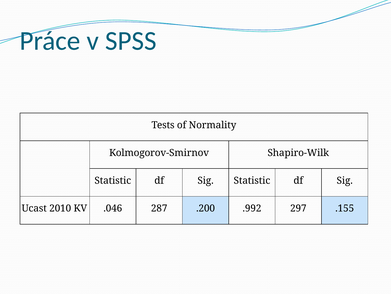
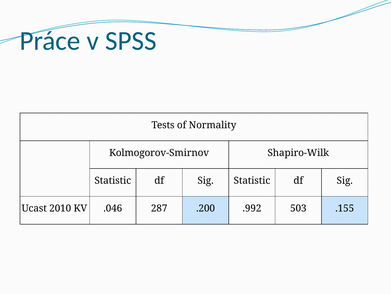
297: 297 -> 503 (298, 208)
